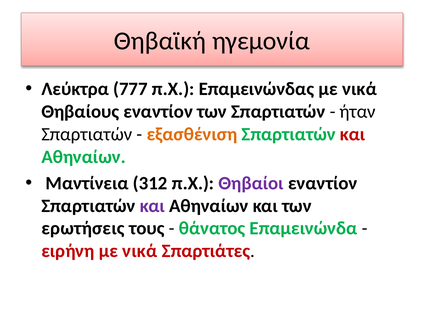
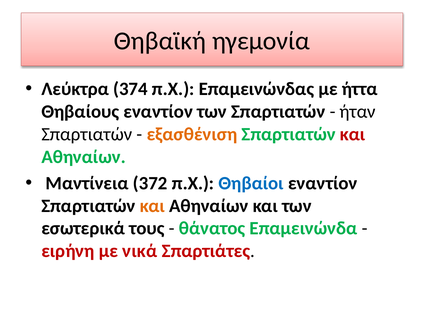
777: 777 -> 374 (130, 89)
Επαμεινώνδας με νικά: νικά -> ήττα (360, 89)
312: 312 -> 372 (150, 183)
Θηβαίοι colour: purple -> blue (251, 183)
και colour: purple -> orange (152, 206)
ερωτήσεις: ερωτήσεις -> εσωτερικά (83, 228)
